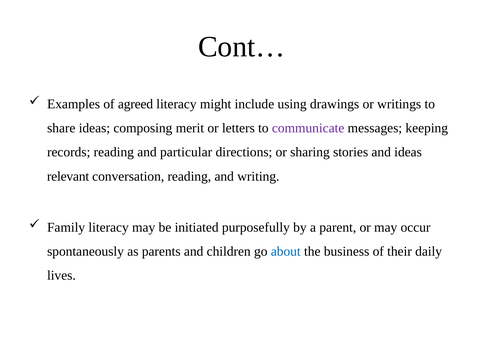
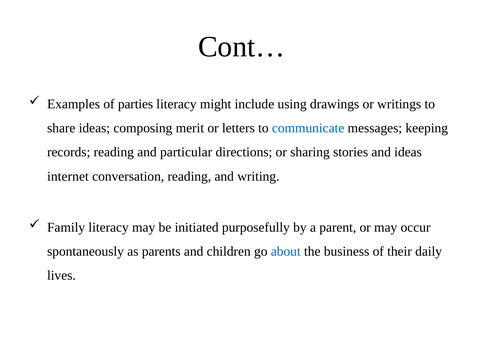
agreed: agreed -> parties (136, 104)
communicate colour: purple -> blue (308, 128)
relevant: relevant -> internet (68, 176)
